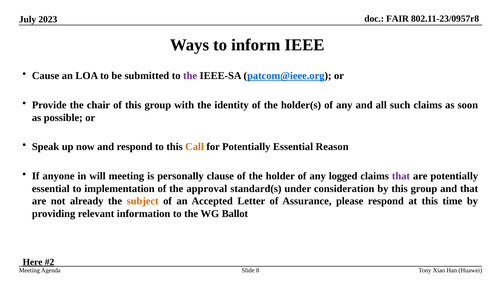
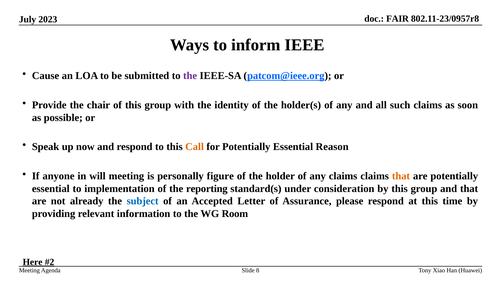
clause: clause -> figure (220, 176)
any logged: logged -> claims (343, 176)
that colour: purple -> orange (401, 176)
approval: approval -> reporting (207, 189)
subject colour: orange -> blue (143, 201)
Ballot: Ballot -> Room (235, 214)
